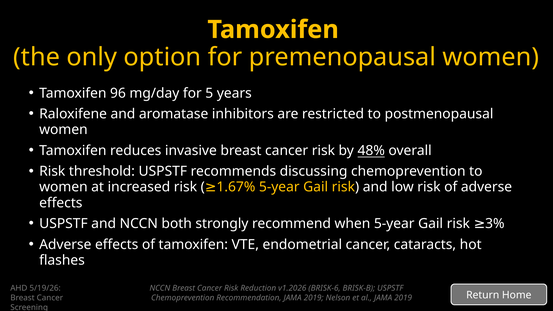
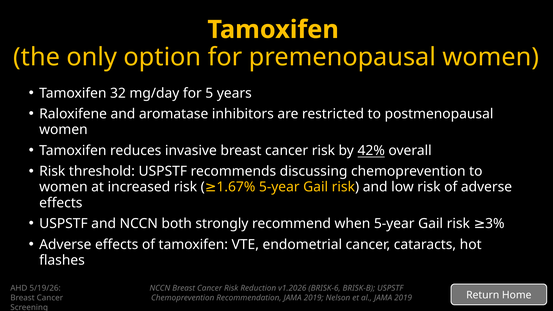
96: 96 -> 32 (118, 93)
48%: 48% -> 42% (371, 151)
